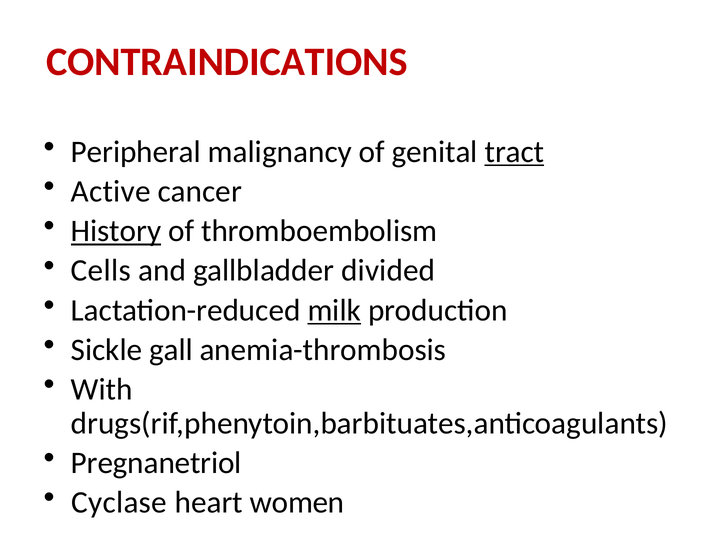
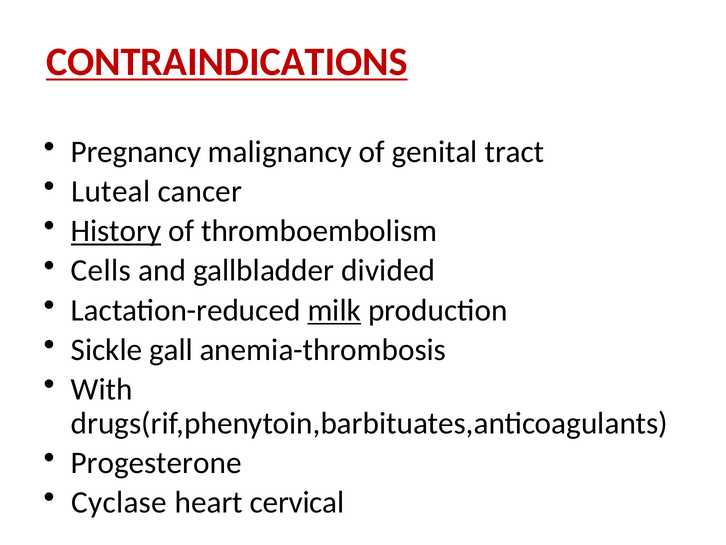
CONTRAINDICATIONS underline: none -> present (227, 62)
Peripheral: Peripheral -> Pregnancy (136, 152)
tract underline: present -> none (514, 152)
Active: Active -> Luteal (111, 191)
Pregnanetriol: Pregnanetriol -> Progesterone (156, 463)
women: women -> cervical (297, 502)
